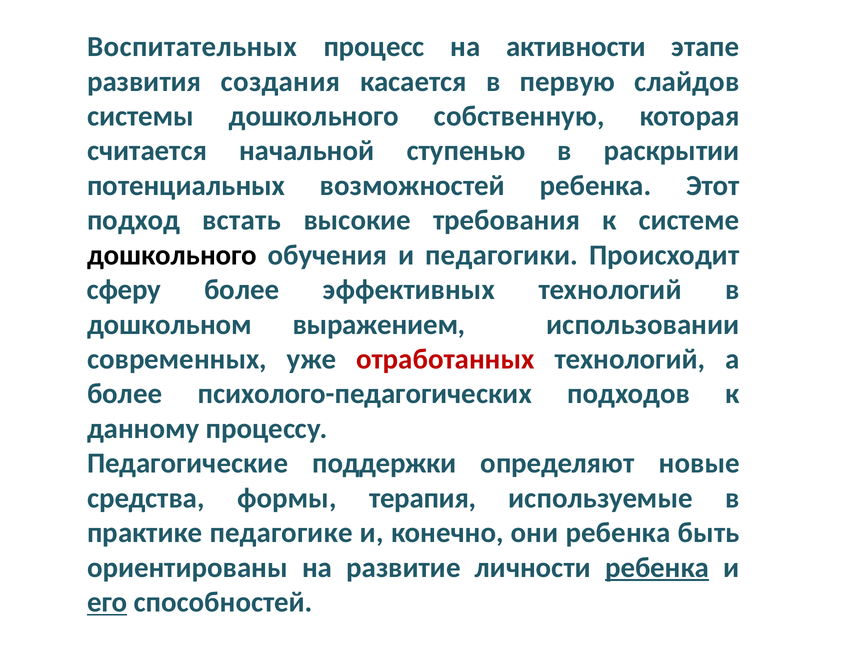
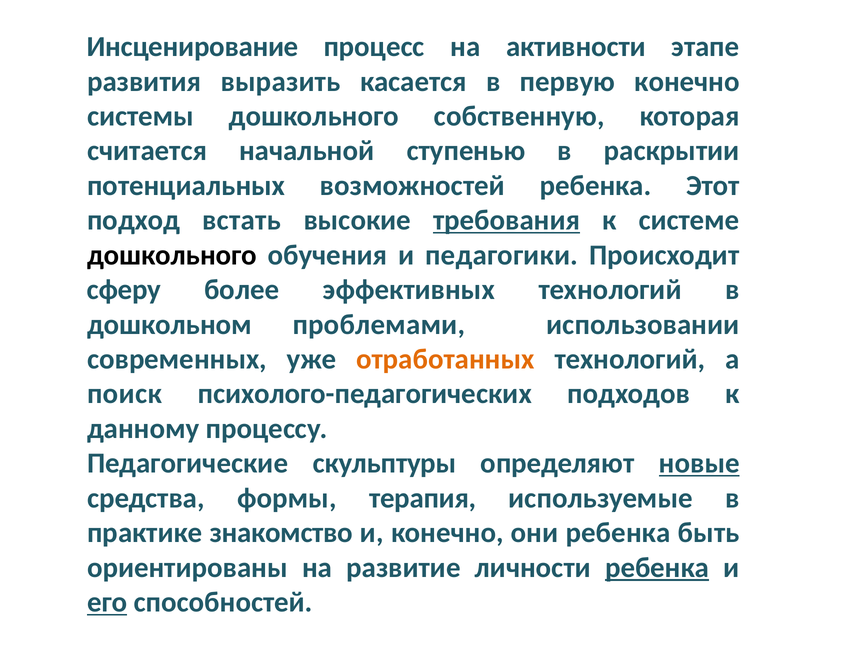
Воспитательных: Воспитательных -> Инсценирование (193, 47)
создания: создания -> выразить (281, 81)
первую слайдов: слайдов -> конечно (687, 81)
требования underline: none -> present (507, 220)
выражением: выражением -> проблемами (379, 324)
отработанных colour: red -> orange (445, 359)
более: более -> поиск (124, 394)
поддержки: поддержки -> скульптуры (384, 463)
новые underline: none -> present (699, 463)
педагогике: педагогике -> знакомство (281, 533)
